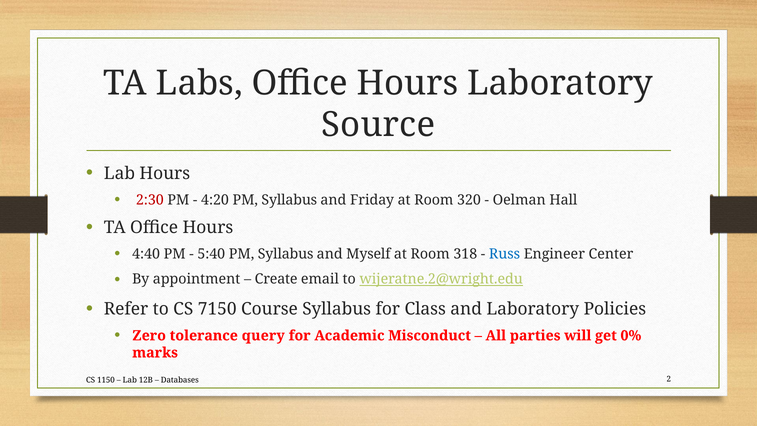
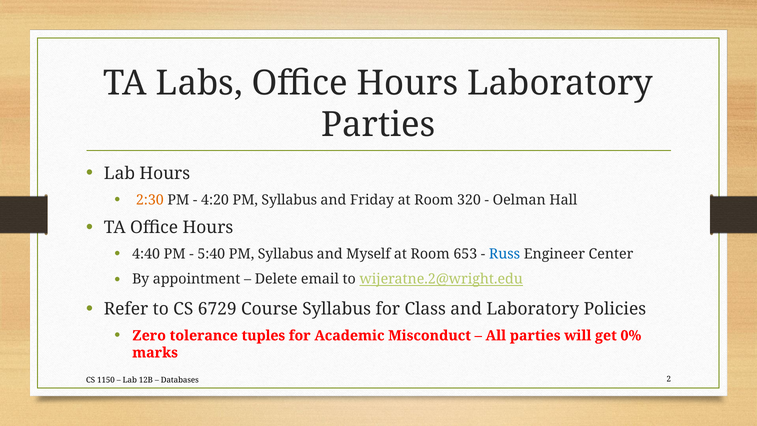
Source: Source -> Parties (378, 125)
2:30 colour: red -> orange (150, 200)
318: 318 -> 653 (465, 254)
Create: Create -> Delete (276, 279)
7150: 7150 -> 6729 (217, 309)
query: query -> tuples (263, 336)
